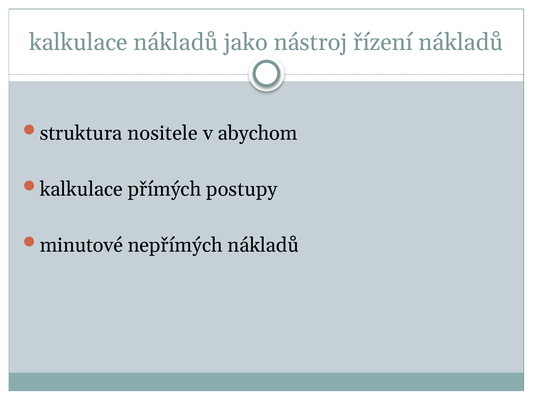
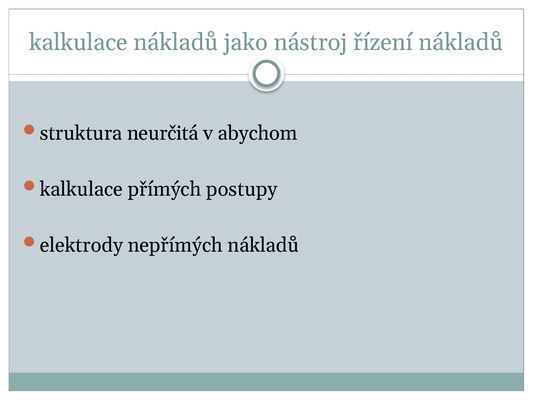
nositele: nositele -> neurčitá (163, 133)
minutové: minutové -> elektrody (81, 245)
